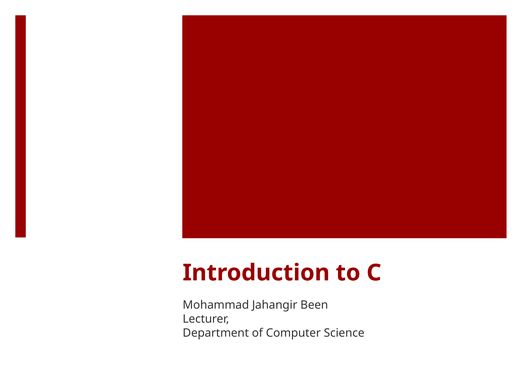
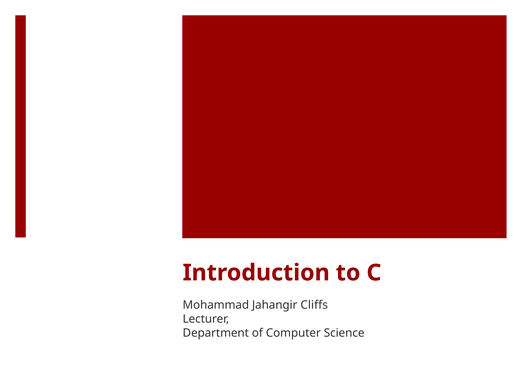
Been: Been -> Cliffs (314, 305)
